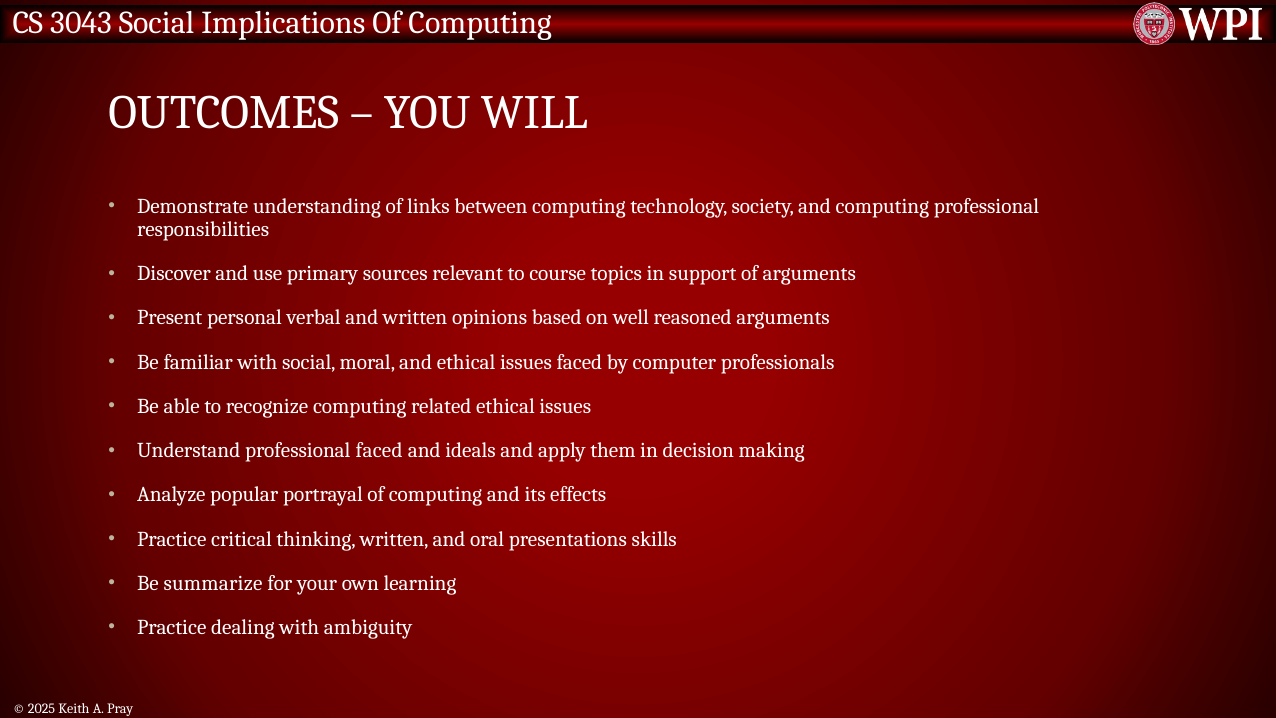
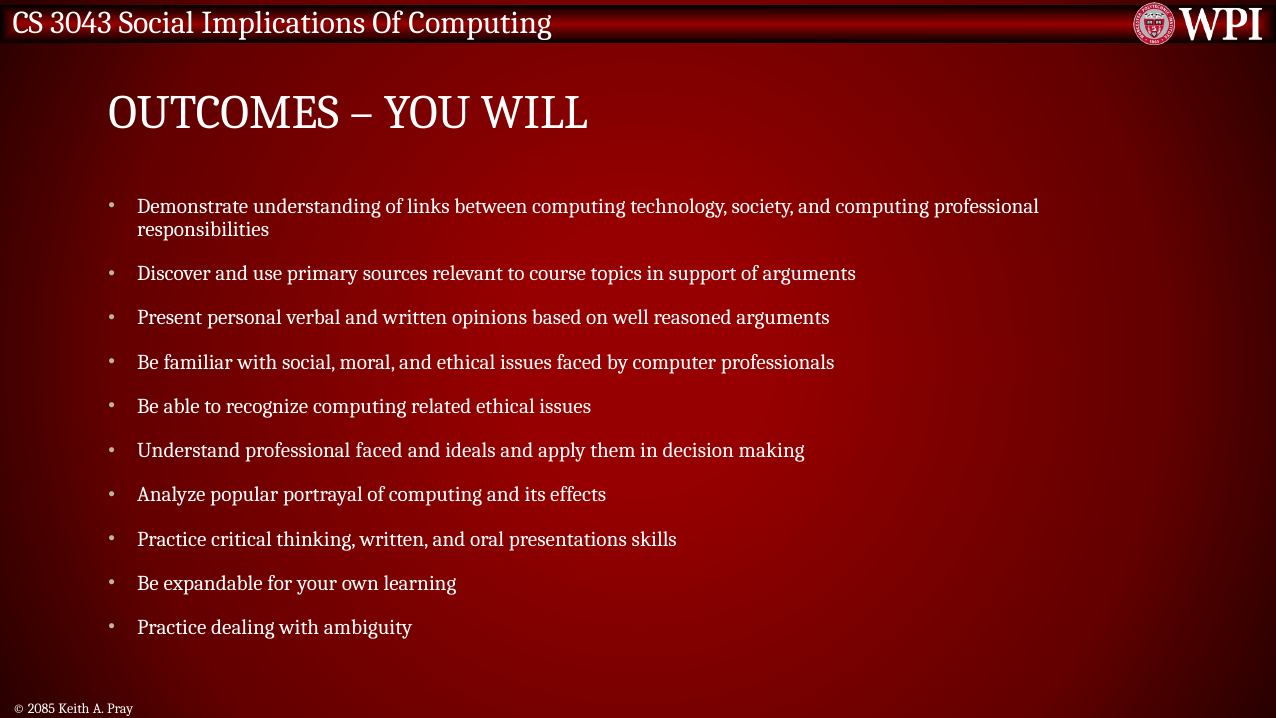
summarize: summarize -> expandable (213, 583)
2025: 2025 -> 2085 (42, 708)
